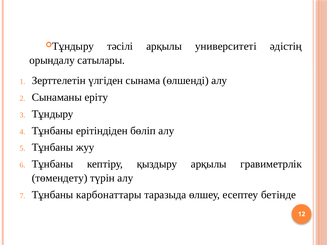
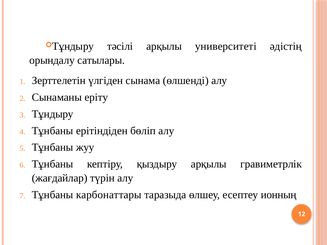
төмендету: төмендету -> жағдайлар (60, 178)
бетінде: бетінде -> ионның (279, 195)
